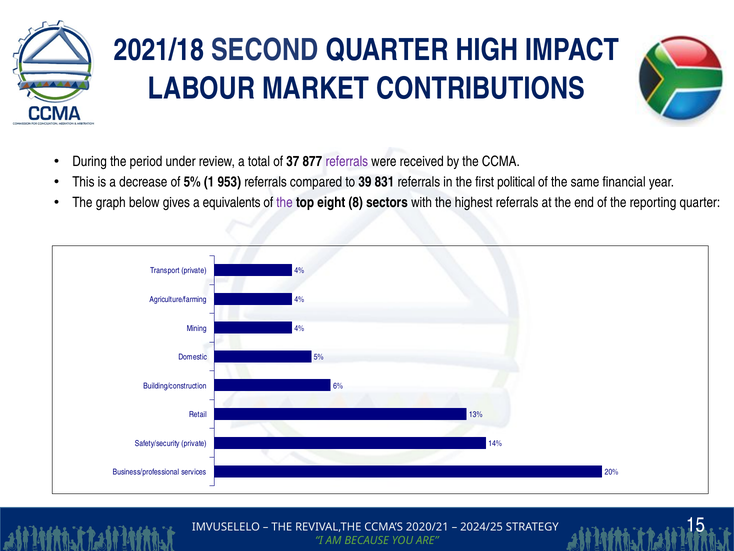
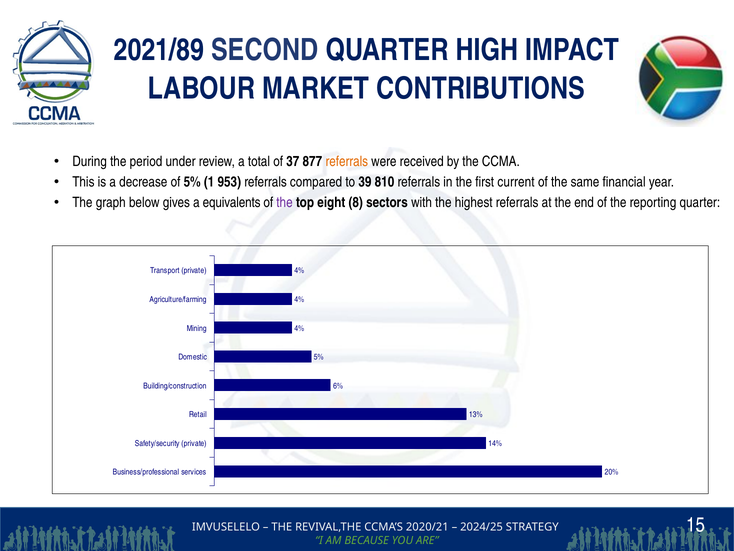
2021/18: 2021/18 -> 2021/89 (159, 50)
referrals colour: purple -> orange (347, 161)
831: 831 -> 810 (384, 182)
political: political -> current (516, 182)
